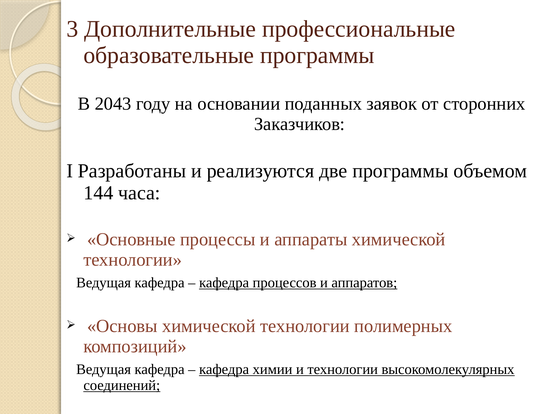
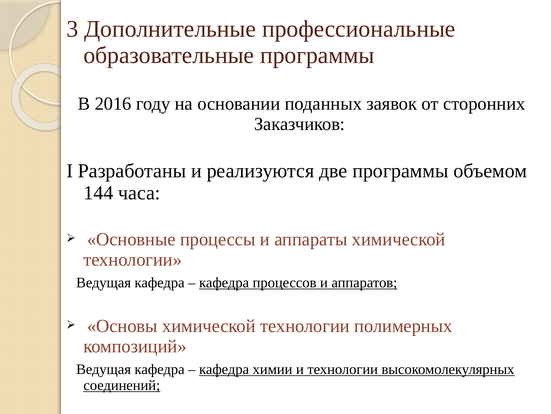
2043: 2043 -> 2016 (113, 104)
